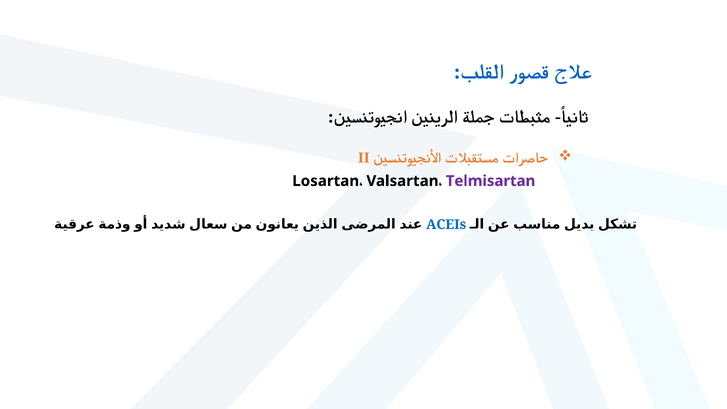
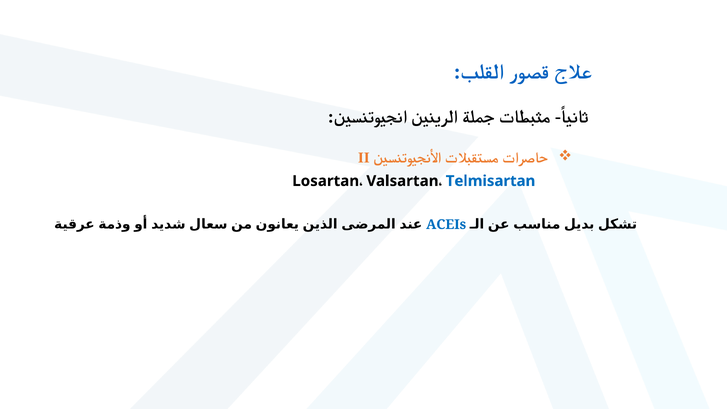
Telmisartan colour: purple -> blue (491, 181)
